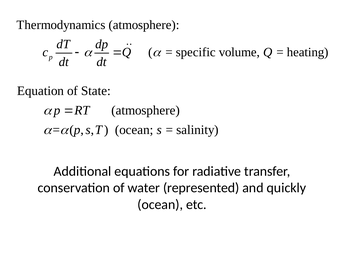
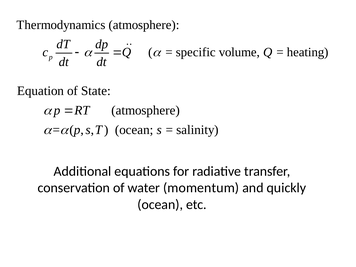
represented: represented -> momentum (201, 188)
